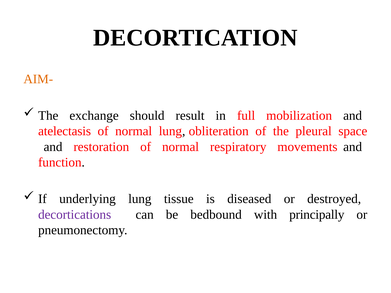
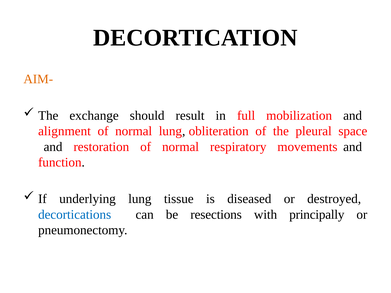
atelectasis: atelectasis -> alignment (64, 131)
decortications colour: purple -> blue (75, 215)
bedbound: bedbound -> resections (216, 215)
